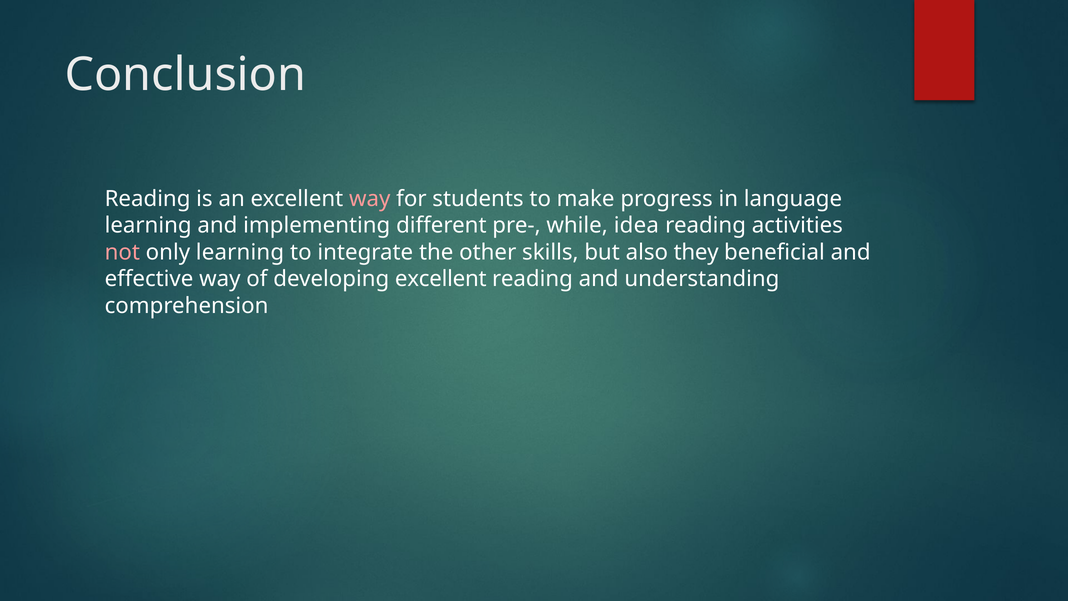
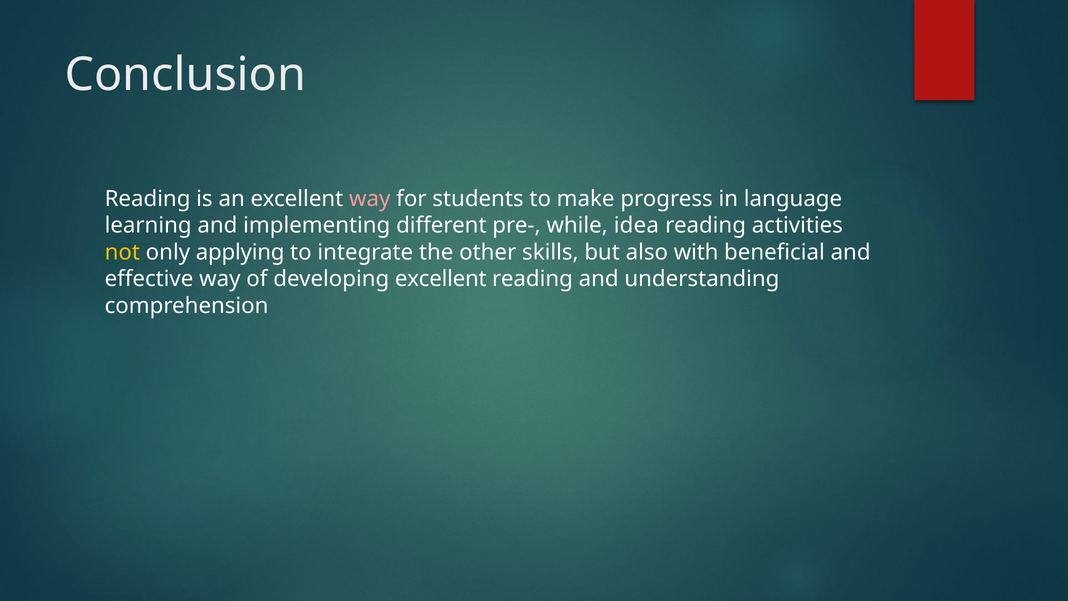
not colour: pink -> yellow (122, 252)
only learning: learning -> applying (240, 252)
they: they -> with (696, 252)
